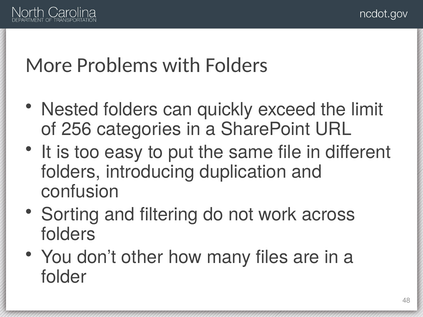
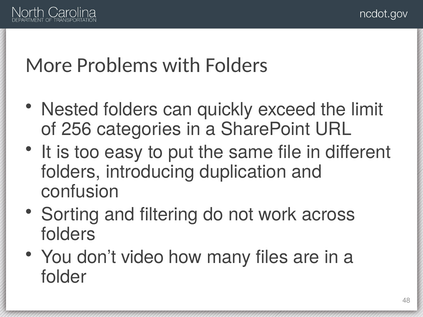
other: other -> video (142, 257)
